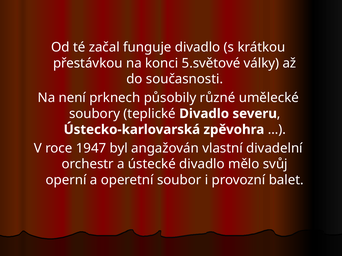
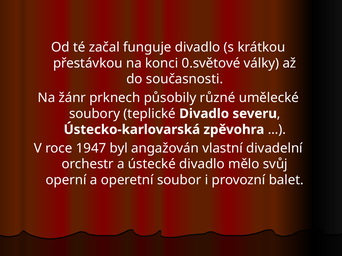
5.světové: 5.světové -> 0.světové (211, 63)
není: není -> žánr (72, 98)
